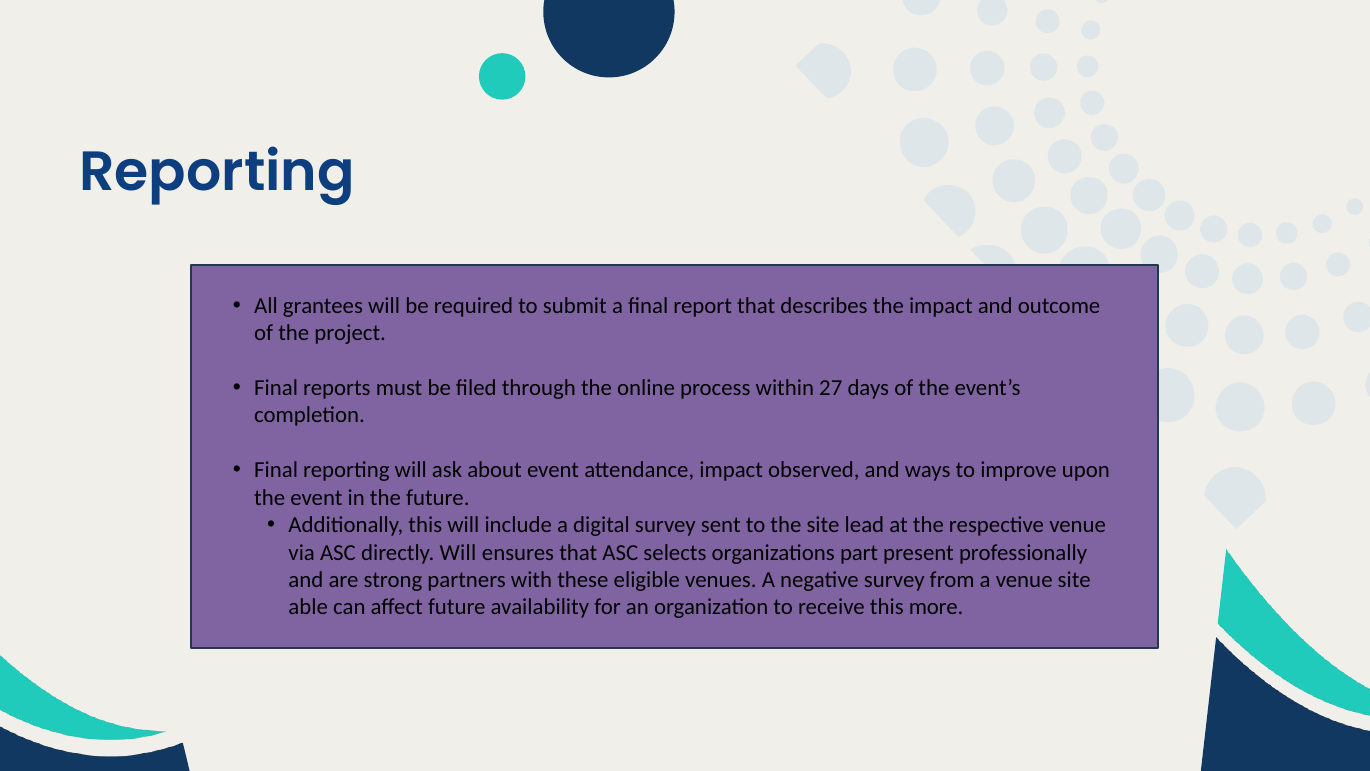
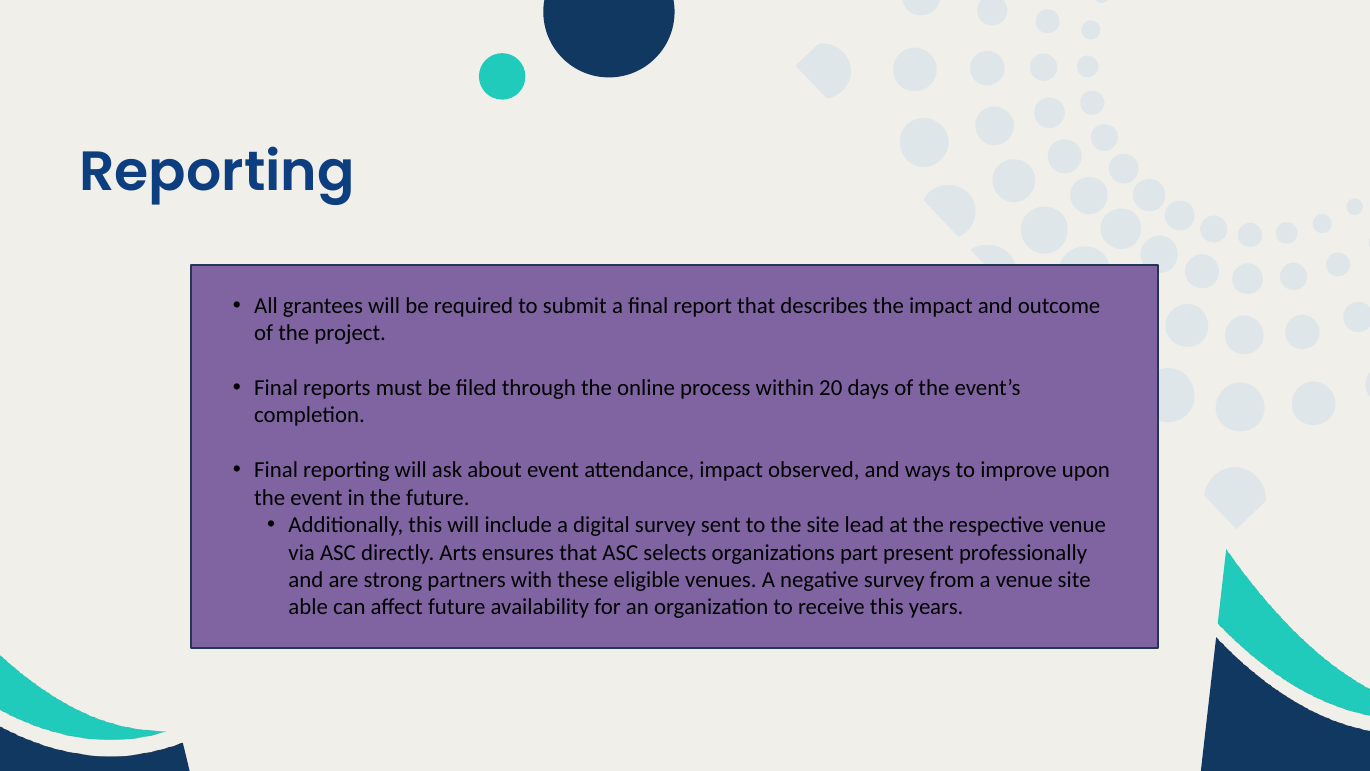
27: 27 -> 20 (831, 388)
directly Will: Will -> Arts (458, 552)
more: more -> years (936, 607)
